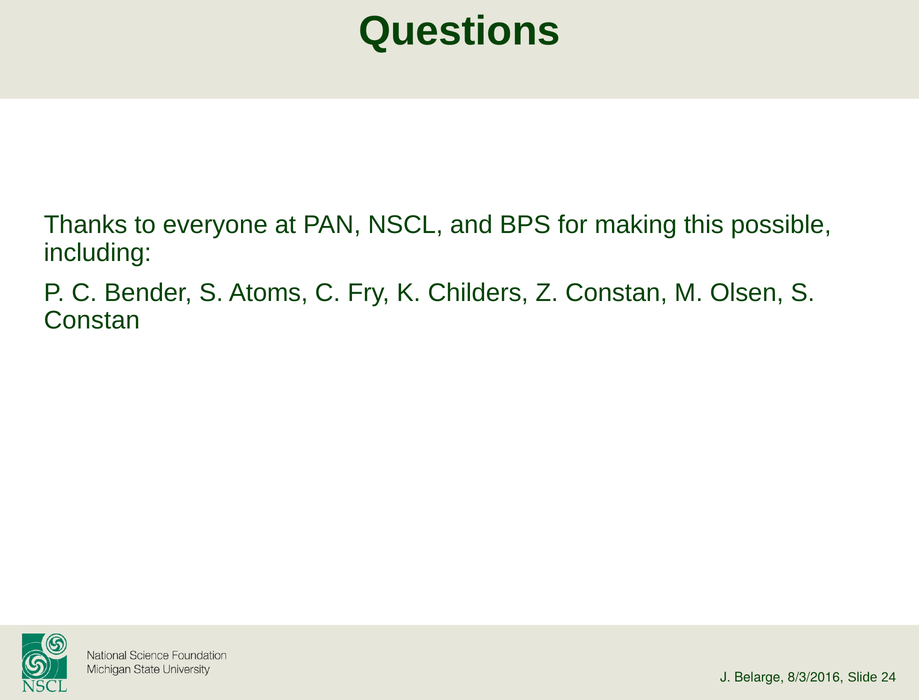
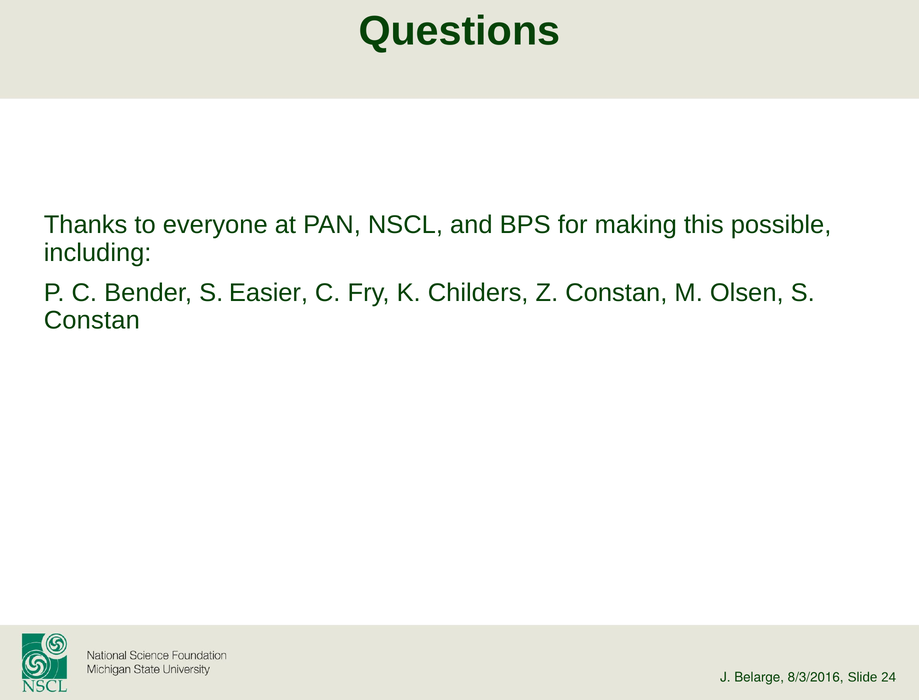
Atoms: Atoms -> Easier (268, 293)
